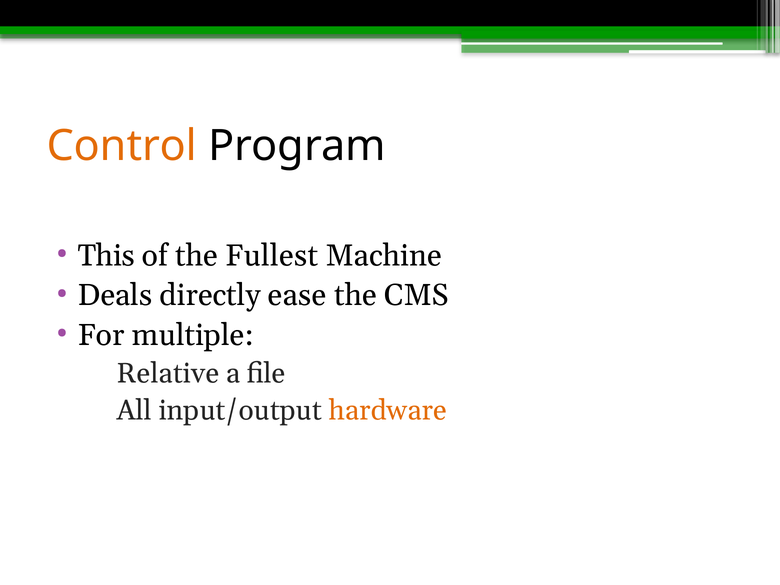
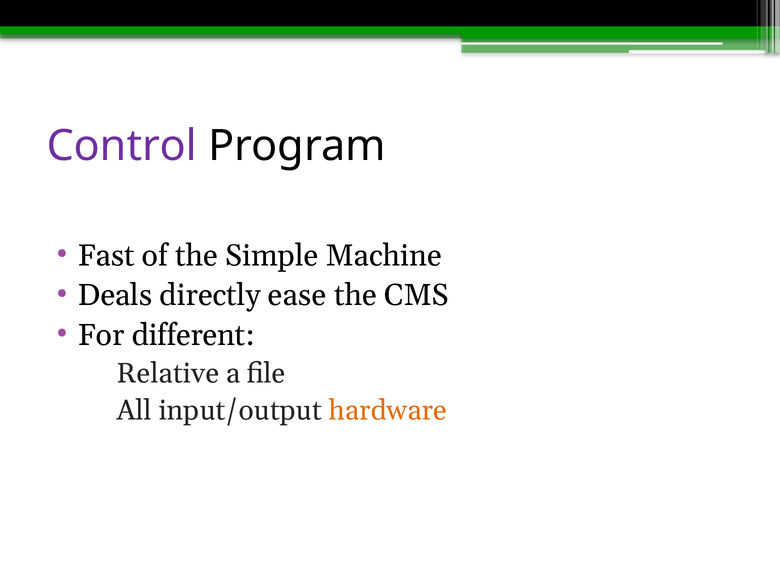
Control colour: orange -> purple (122, 146)
This: This -> Fast (106, 256)
Fullest: Fullest -> Simple (272, 256)
multiple: multiple -> different (193, 335)
